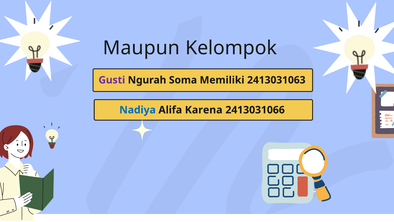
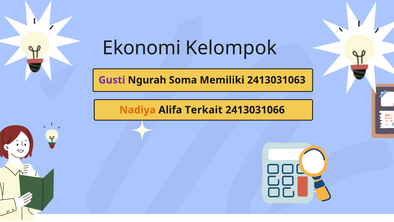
Maupun: Maupun -> Ekonomi (142, 48)
Nadiya colour: blue -> orange (138, 110)
Karena: Karena -> Terkait (204, 110)
